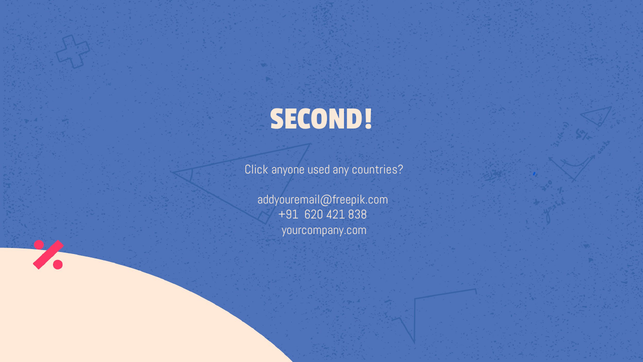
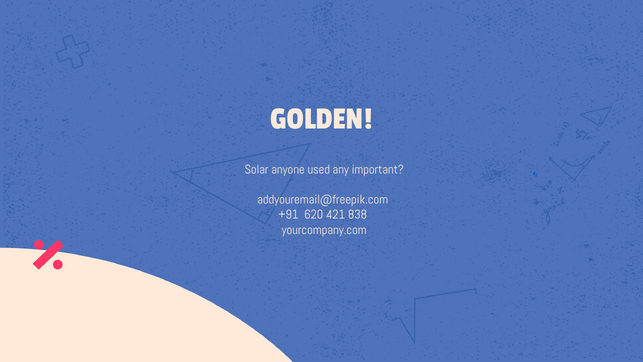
SECOND: SECOND -> GOLDEN (321, 118)
Click: Click -> Solar (257, 170)
countries: countries -> important (378, 170)
